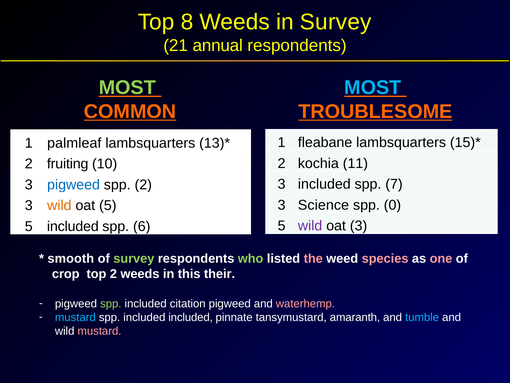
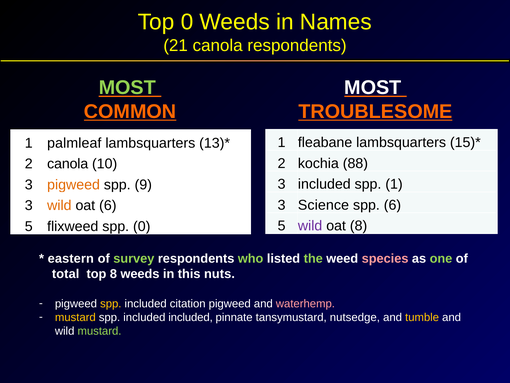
Top 8: 8 -> 0 (187, 22)
in Survey: Survey -> Names (336, 22)
21 annual: annual -> canola (218, 45)
MOST colour: light blue -> white (373, 88)
11: 11 -> 88 (355, 163)
2 fruiting: fruiting -> canola (68, 164)
spp 7: 7 -> 1 (394, 184)
pigweed colour: blue -> orange (74, 184)
spp 2: 2 -> 9 (143, 184)
spp 0: 0 -> 6 (392, 205)
oat 5: 5 -> 6 (108, 205)
oat 3: 3 -> 8 (359, 226)
5 included: included -> flixweed (73, 226)
spp 6: 6 -> 0 (142, 226)
smooth: smooth -> eastern (71, 258)
the colour: pink -> light green (313, 258)
one colour: pink -> light green (441, 258)
crop: crop -> total (66, 274)
top 2: 2 -> 8 (113, 274)
their: their -> nuts (219, 274)
spp colour: light green -> yellow (111, 303)
mustard colour: light blue -> yellow (75, 317)
amaranth: amaranth -> nutsedge (355, 317)
tumble colour: light blue -> yellow (422, 317)
mustard colour: pink -> light green (99, 330)
